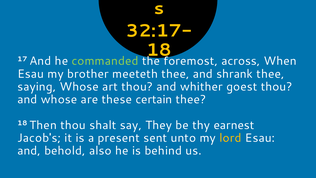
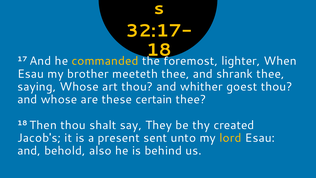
commanded colour: light green -> yellow (105, 61)
across: across -> lighter (241, 61)
earnest: earnest -> created (234, 125)
